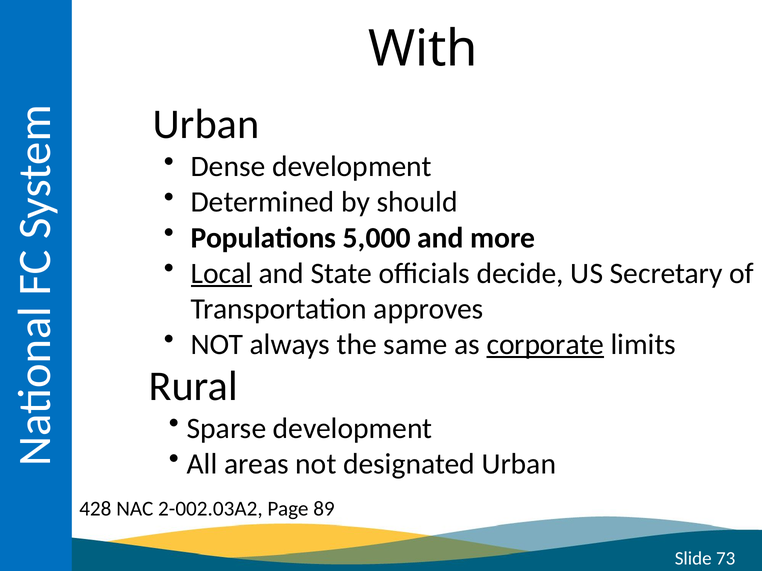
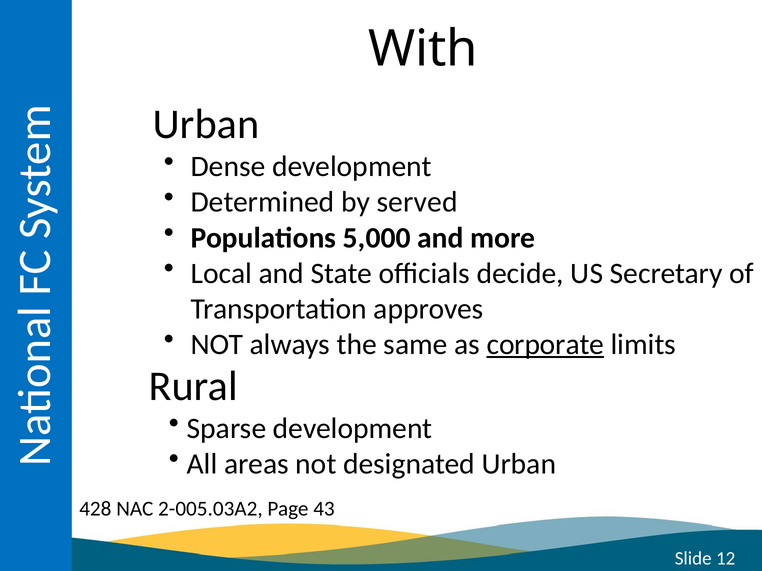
should: should -> served (417, 202)
Local underline: present -> none (221, 274)
2-002.03A2: 2-002.03A2 -> 2-005.03A2 (210, 509)
89: 89 -> 43 (324, 509)
73: 73 -> 12 (726, 559)
